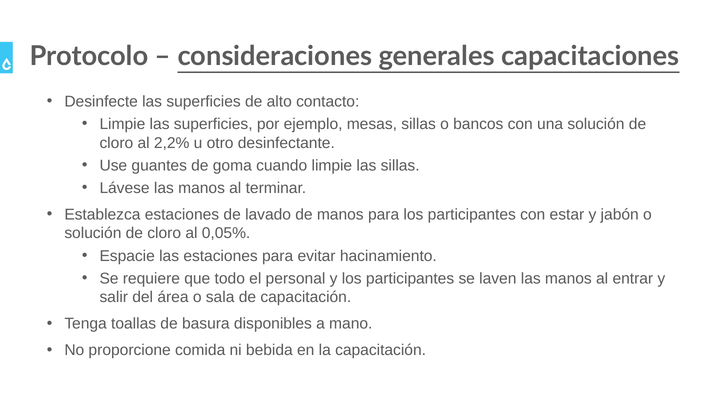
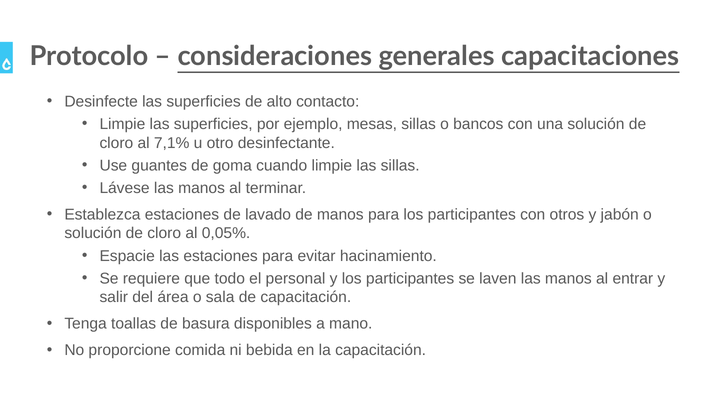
2,2%: 2,2% -> 7,1% (172, 143)
estar: estar -> otros (567, 215)
